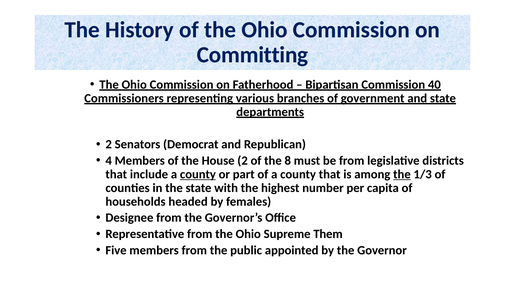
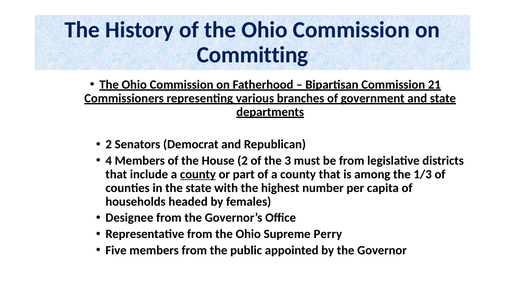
40: 40 -> 21 (434, 85)
8: 8 -> 3 (288, 161)
the underline: present -> none (402, 174)
Them: Them -> Perry (328, 234)
